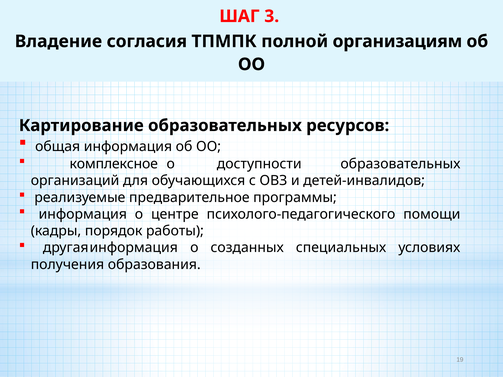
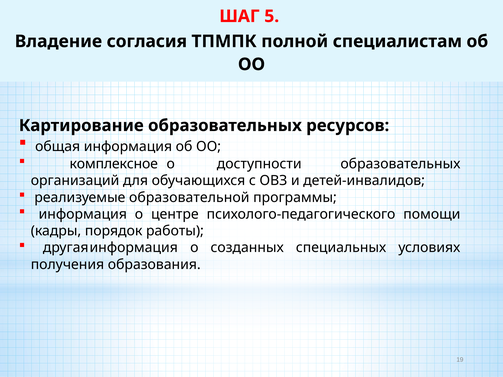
3: 3 -> 5 (272, 16)
организациям: организациям -> специалистам (397, 41)
предварительное: предварительное -> образовательной (189, 198)
